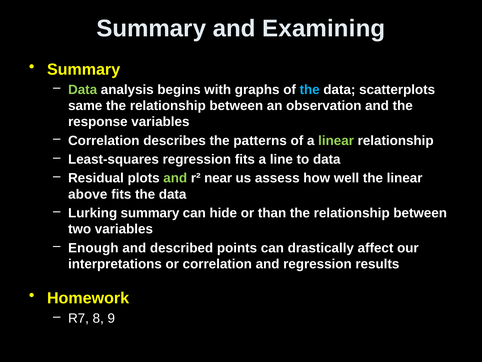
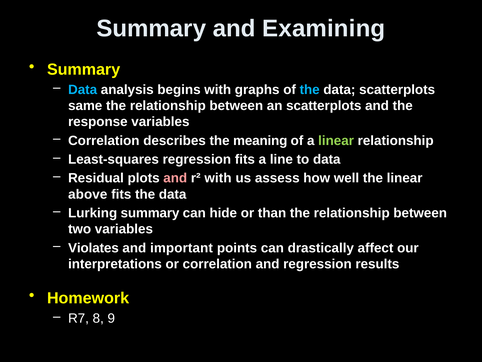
Data colour: light green -> light blue (83, 90)
an observation: observation -> scatterplots (324, 106)
patterns: patterns -> meaning (260, 140)
and colour: light green -> pink (175, 178)
r² near: near -> with (218, 178)
Enough: Enough -> Violates (93, 248)
described: described -> important (181, 248)
